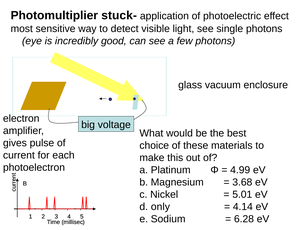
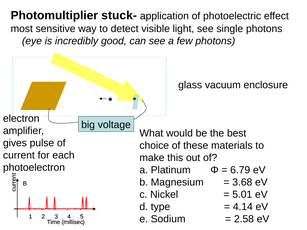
4.99: 4.99 -> 6.79 (240, 170)
only: only -> type (160, 207)
6.28: 6.28 -> 2.58 (244, 219)
